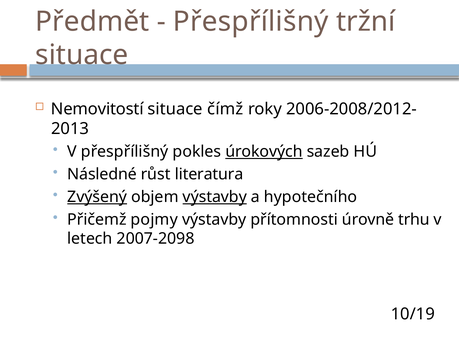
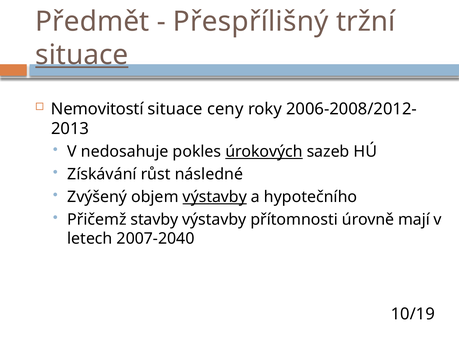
situace underline: none -> present (82, 55)
čímž: čímž -> ceny (225, 109)
V přespřílišný: přespřílišný -> nedosahuje (125, 152)
Následné: Následné -> Získávání (102, 174)
literatura: literatura -> následné (209, 174)
Zvýšený underline: present -> none (97, 197)
pojmy: pojmy -> stavby (154, 220)
trhu: trhu -> mají (414, 220)
2007-2098: 2007-2098 -> 2007-2040 (156, 239)
